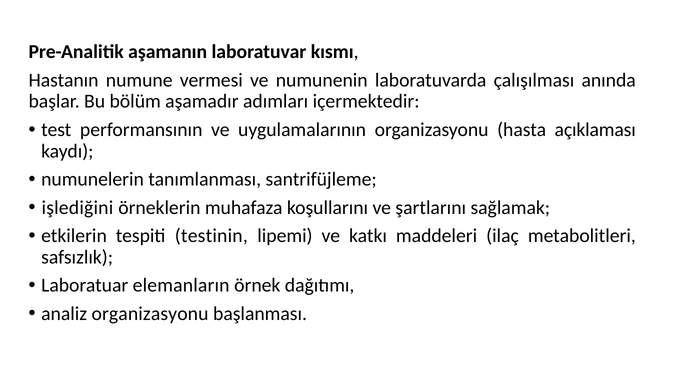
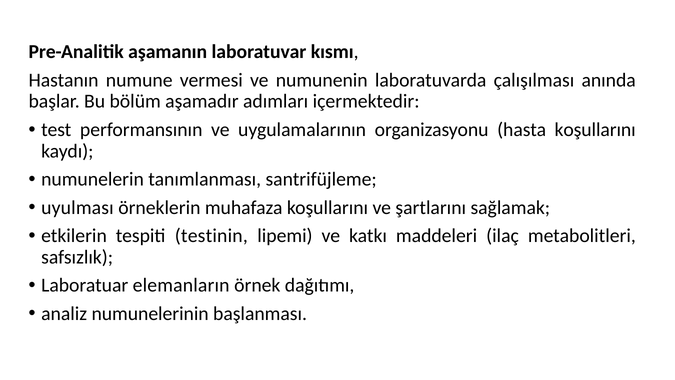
hasta açıklaması: açıklaması -> koşullarını (595, 130)
işlediğini: işlediğini -> uyulması (77, 207)
analiz organizasyonu: organizasyonu -> numunelerinin (150, 313)
